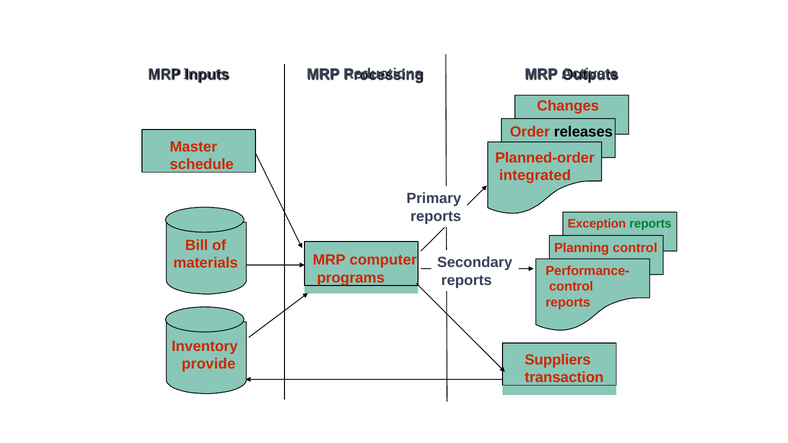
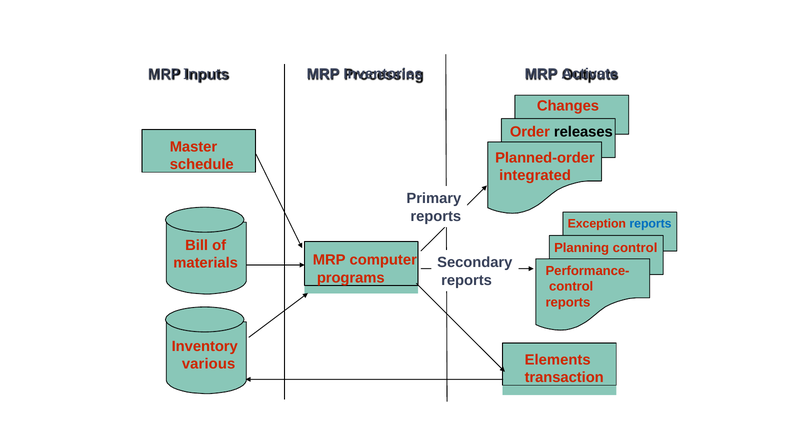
Reductions: Reductions -> Inventories (383, 74)
reports colour: green -> blue (651, 224)
Suppliers: Suppliers -> Elements (558, 360)
provide: provide -> various (209, 364)
